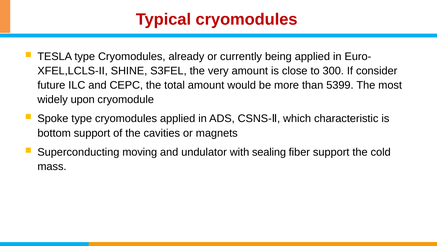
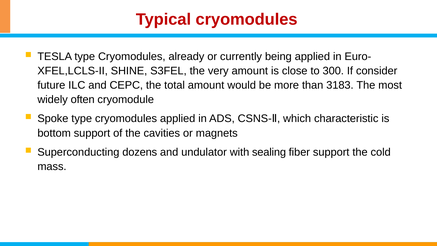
5399: 5399 -> 3183 (340, 85)
upon: upon -> often (83, 100)
moving: moving -> dozens (140, 152)
